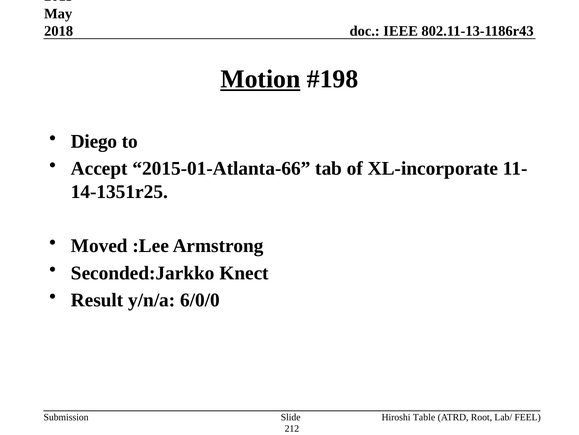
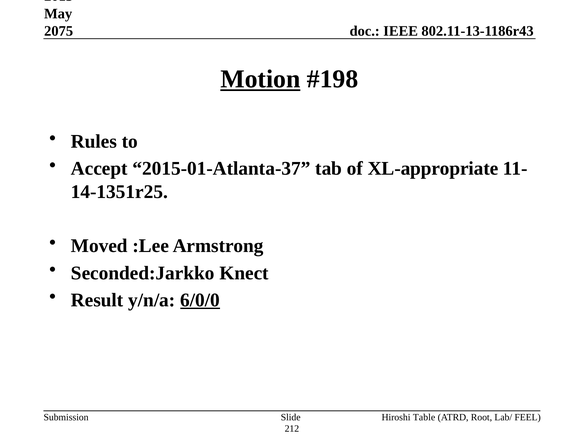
2018: 2018 -> 2075 (59, 31)
Diego: Diego -> Rules (94, 141)
2015-01-Atlanta-66: 2015-01-Atlanta-66 -> 2015-01-Atlanta-37 (221, 168)
XL-incorporate: XL-incorporate -> XL-appropriate (433, 168)
6/0/0 underline: none -> present (200, 300)
